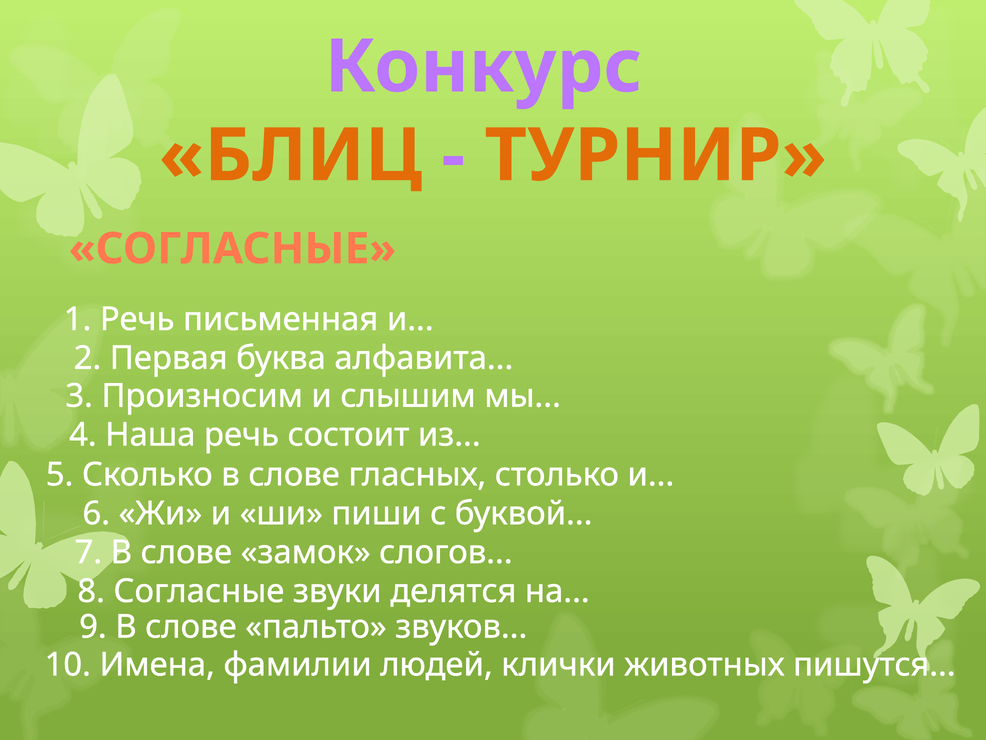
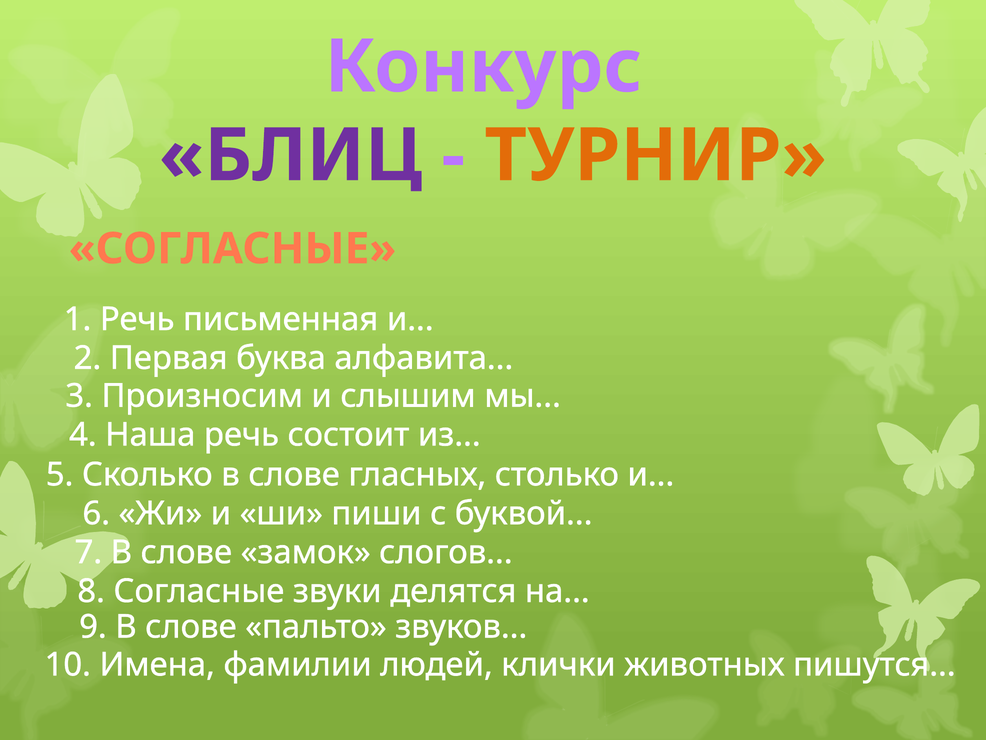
БЛИЦ colour: orange -> purple (291, 156)
